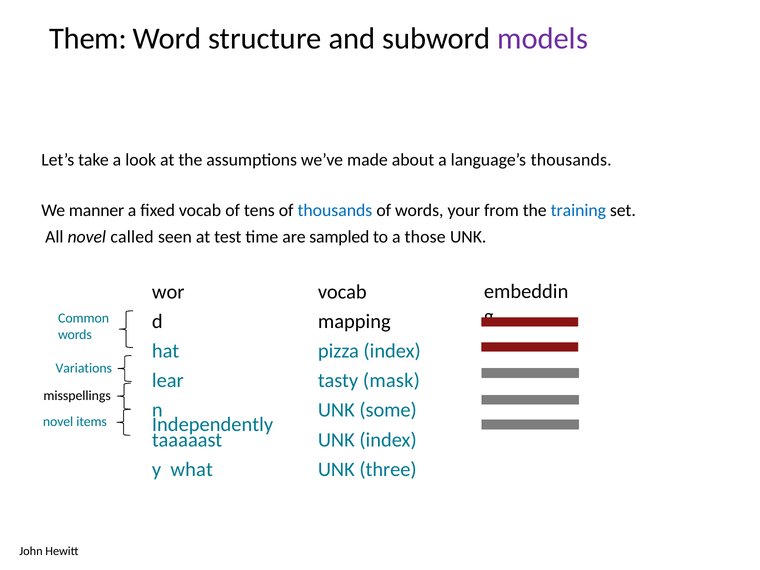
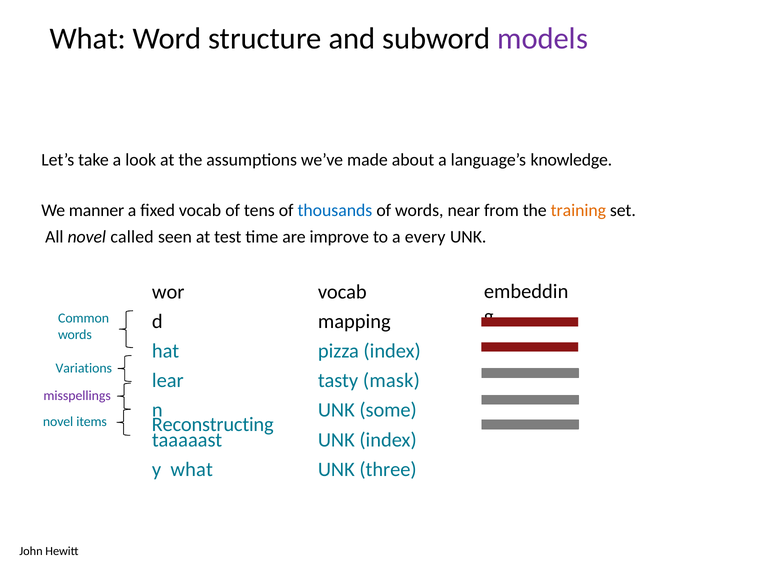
Them: Them -> What (88, 39)
language’s thousands: thousands -> knowledge (571, 160)
your: your -> near (464, 211)
training colour: blue -> orange (578, 211)
sampled: sampled -> improve (339, 237)
those: those -> every (425, 237)
misspellings colour: black -> purple (77, 396)
Independently: Independently -> Reconstructing (213, 425)
